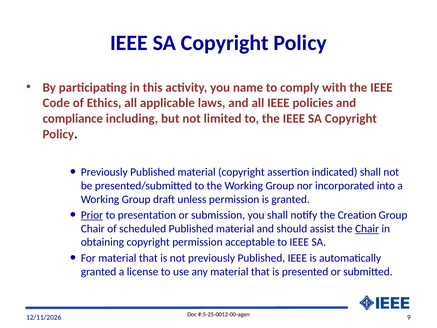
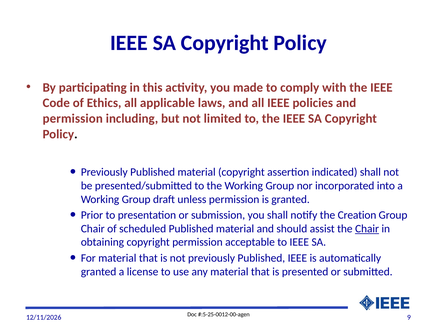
name: name -> made (248, 87)
compliance: compliance -> permission (73, 119)
Prior underline: present -> none (92, 215)
